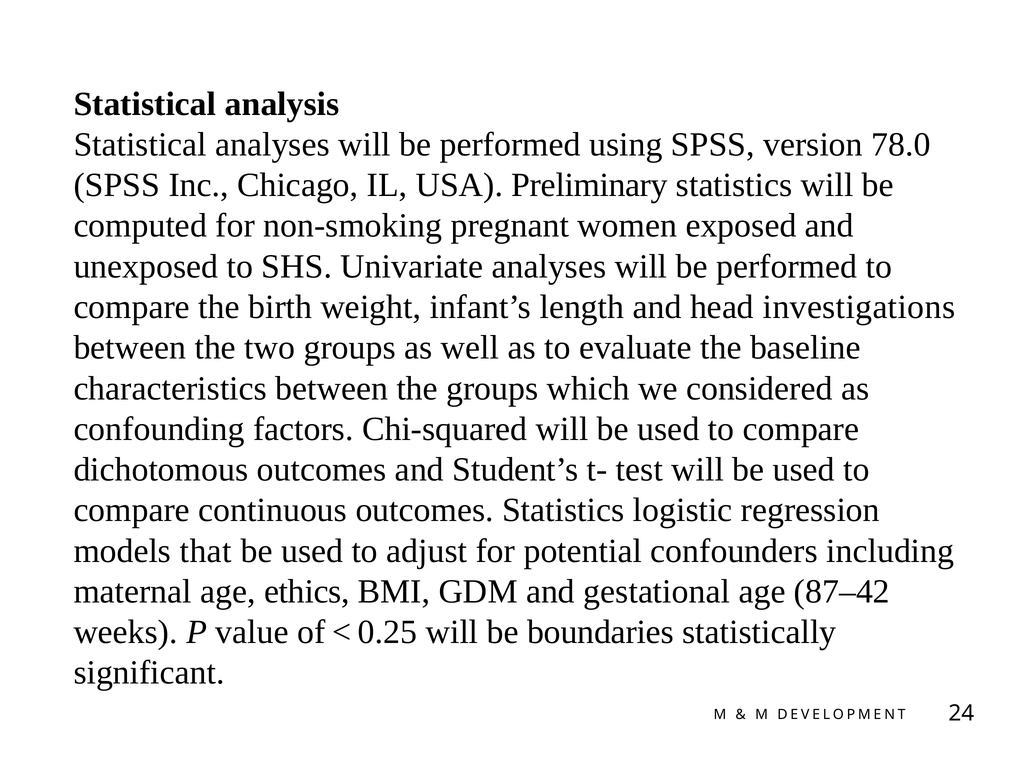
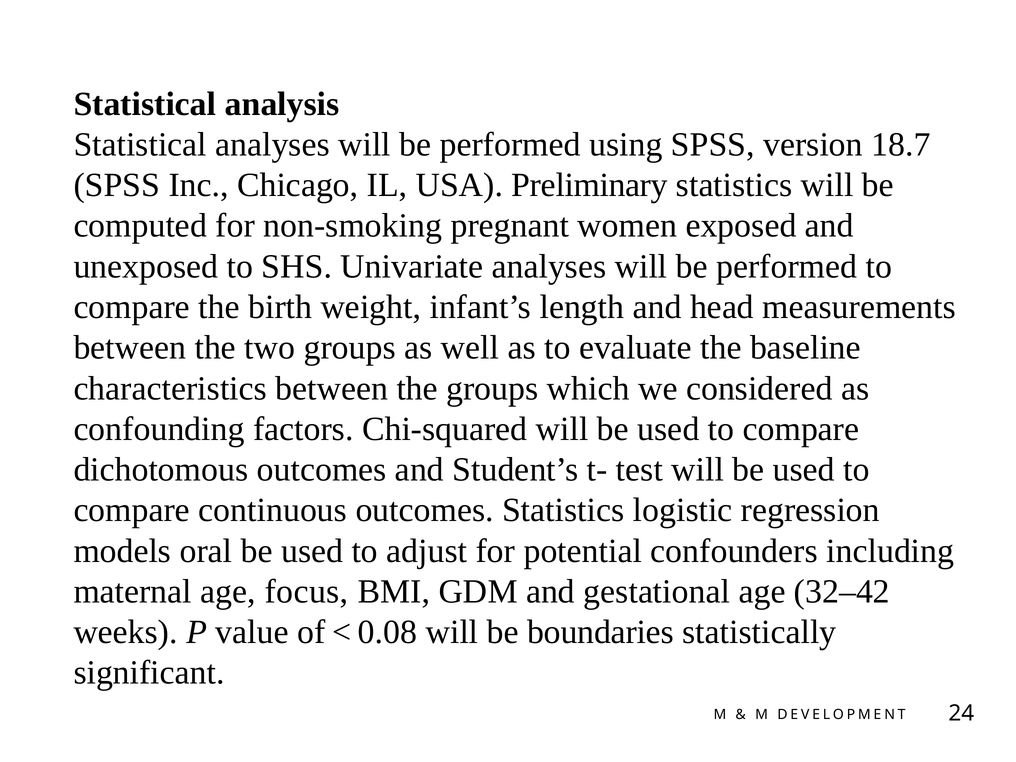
78.0: 78.0 -> 18.7 (901, 144)
investigations: investigations -> measurements (859, 307)
that: that -> oral (206, 551)
ethics: ethics -> focus (307, 592)
87–42: 87–42 -> 32–42 (842, 592)
0.25: 0.25 -> 0.08 (388, 632)
